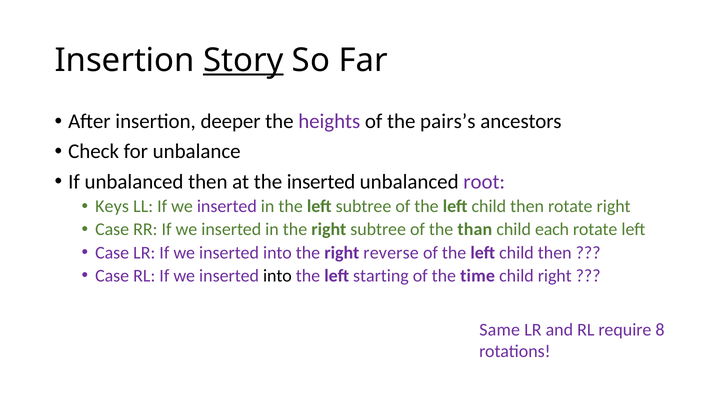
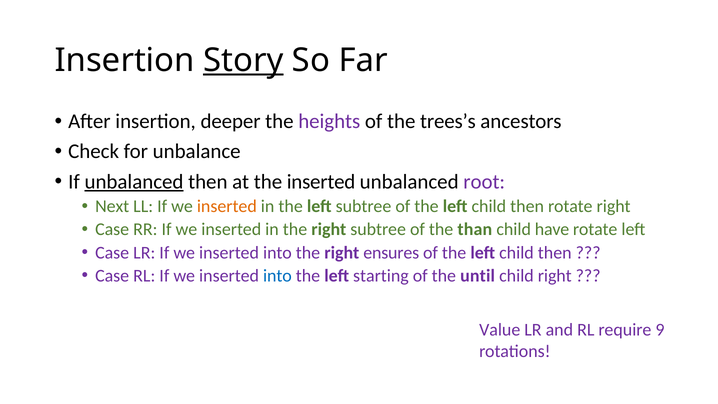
pairs’s: pairs’s -> trees’s (448, 121)
unbalanced underline: none -> present (134, 182)
Keys: Keys -> Next (112, 206)
inserted colour: purple -> orange (227, 206)
each: each -> have (552, 229)
reverse: reverse -> ensures (391, 253)
into colour: black -> blue (277, 276)
time: time -> until (478, 276)
Same: Same -> Value (500, 329)
8: 8 -> 9 (660, 329)
